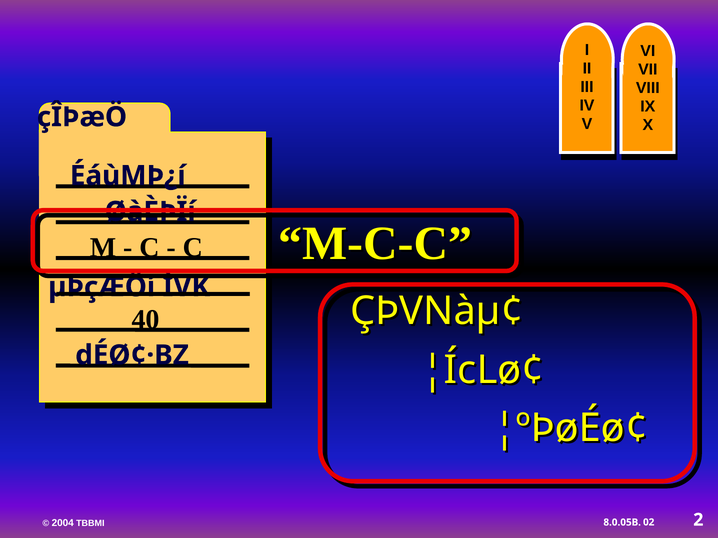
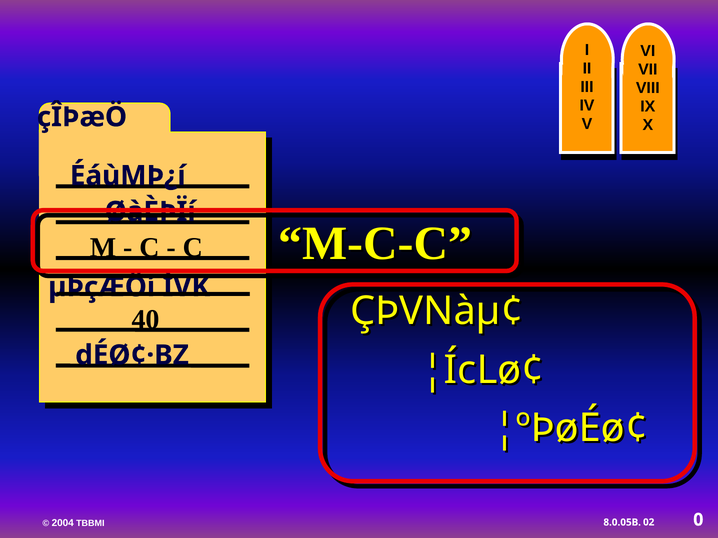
2: 2 -> 0 (698, 520)
